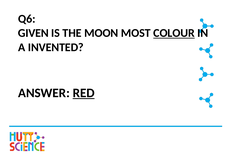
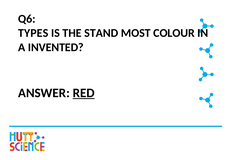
GIVEN: GIVEN -> TYPES (33, 33)
MOON: MOON -> STAND (101, 33)
COLOUR underline: present -> none (174, 33)
